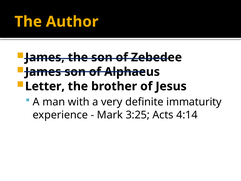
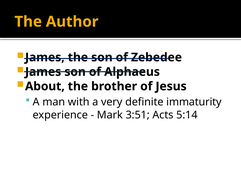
Letter: Letter -> About (45, 86)
3:25: 3:25 -> 3:51 (138, 115)
4:14: 4:14 -> 5:14 (187, 115)
